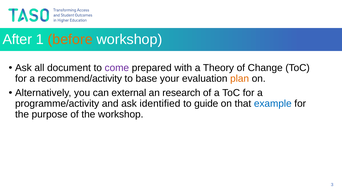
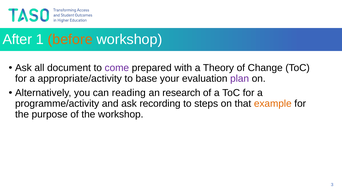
recommend/activity: recommend/activity -> appropriate/activity (80, 79)
plan colour: orange -> purple (240, 79)
external: external -> reading (129, 93)
identified: identified -> recording (160, 104)
guide: guide -> steps (206, 104)
example colour: blue -> orange (273, 104)
